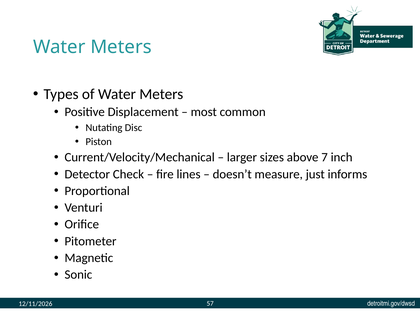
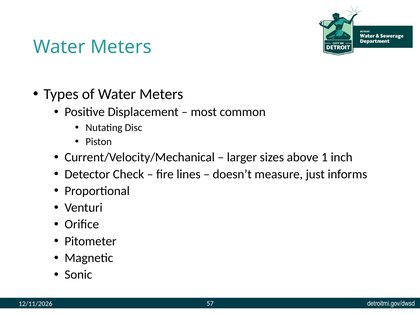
7: 7 -> 1 (325, 157)
